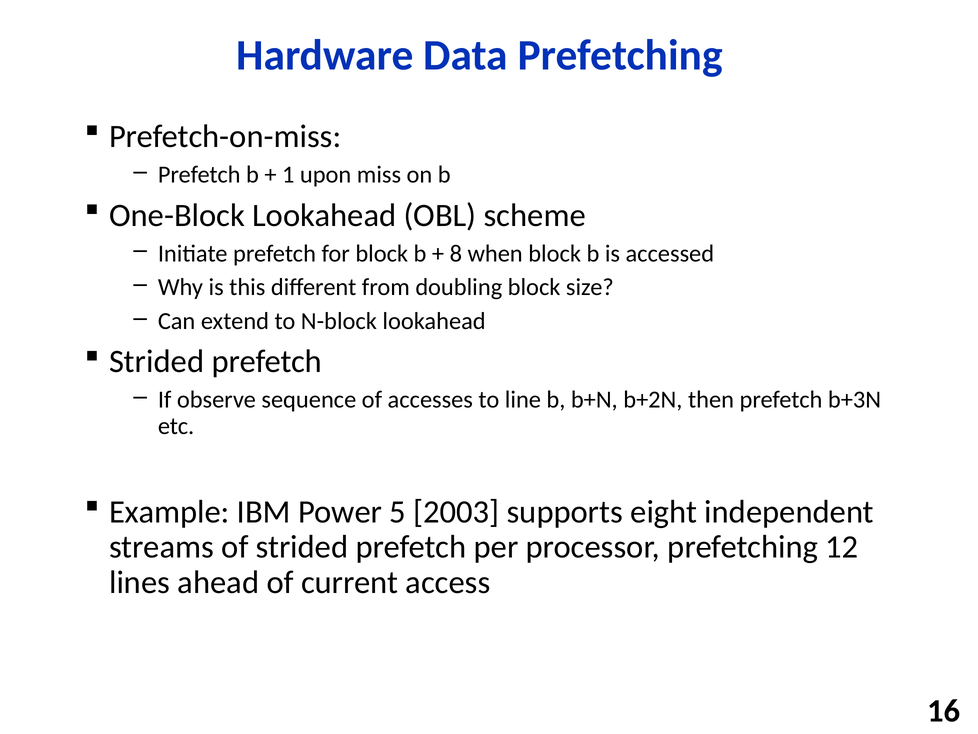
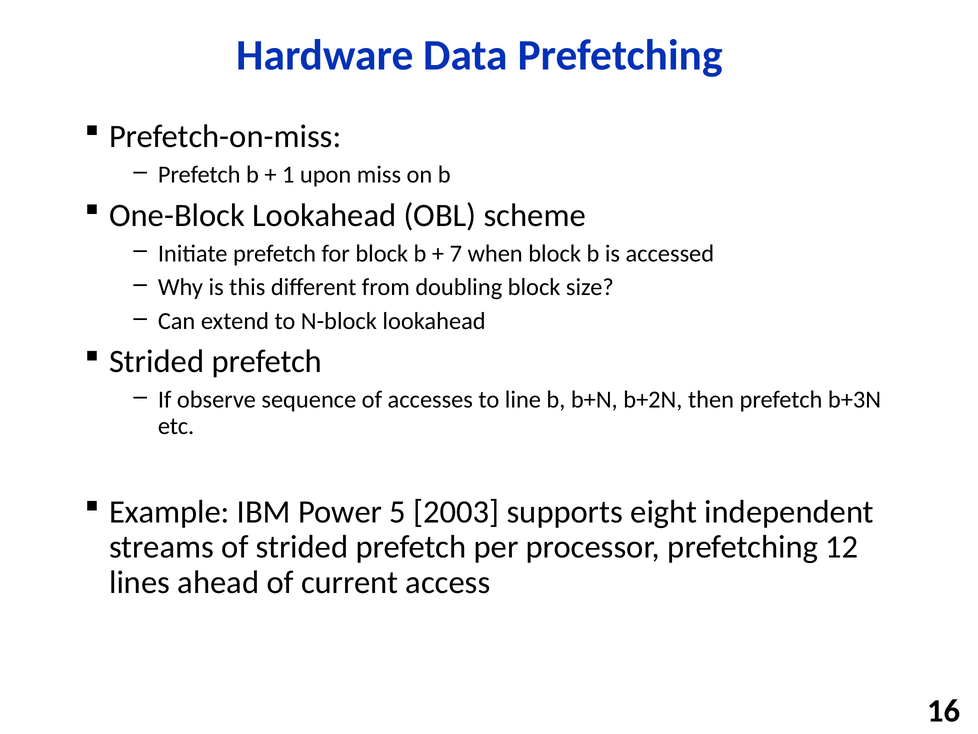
8: 8 -> 7 (456, 253)
